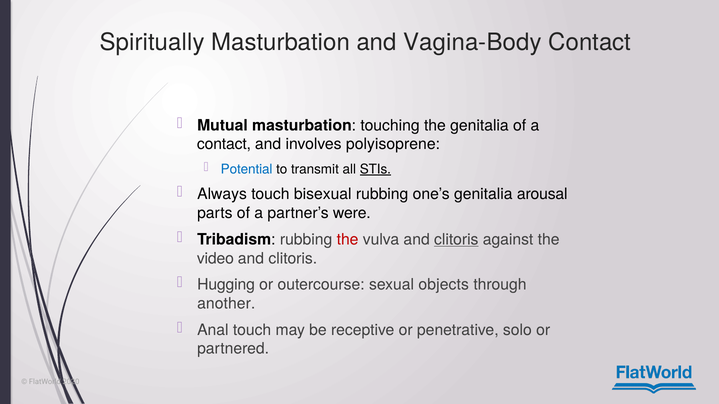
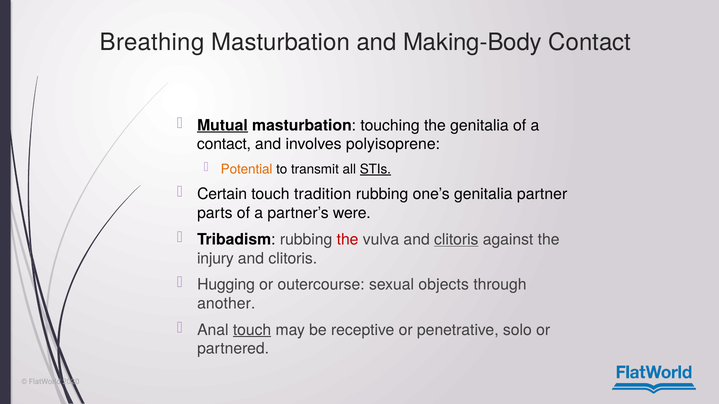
Spiritually: Spiritually -> Breathing (152, 42)
Vagina-Body: Vagina-Body -> Making-Body (472, 42)
Mutual underline: none -> present (222, 126)
Potential colour: blue -> orange (247, 169)
Always: Always -> Certain (222, 194)
bisexual: bisexual -> tradition (323, 194)
arousal: arousal -> partner (542, 194)
video: video -> injury (215, 259)
touch underline: none -> present (252, 330)
